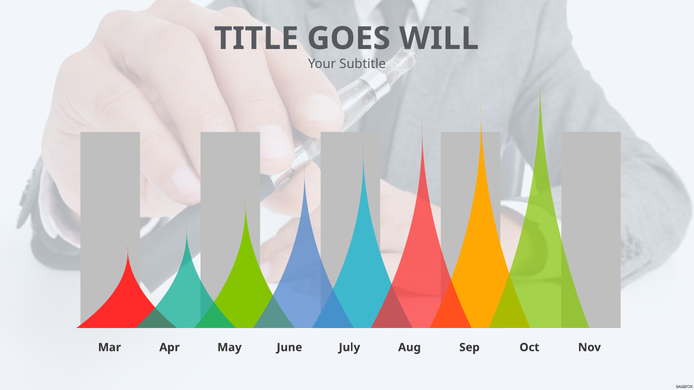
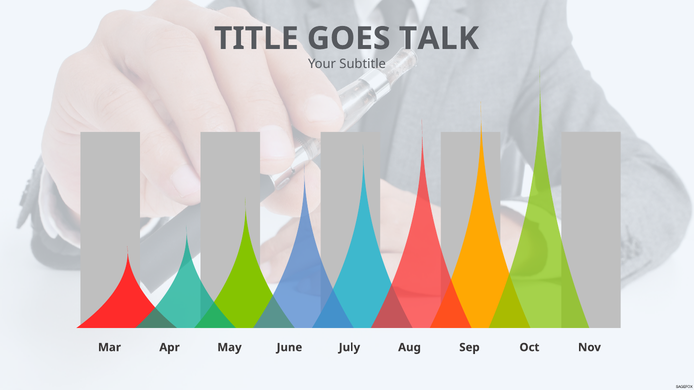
WILL: WILL -> TALK (439, 39)
